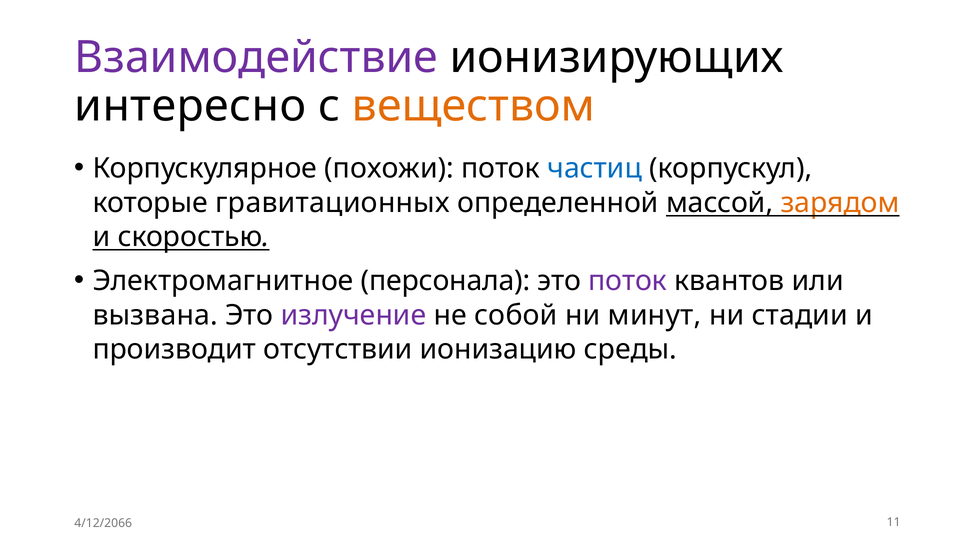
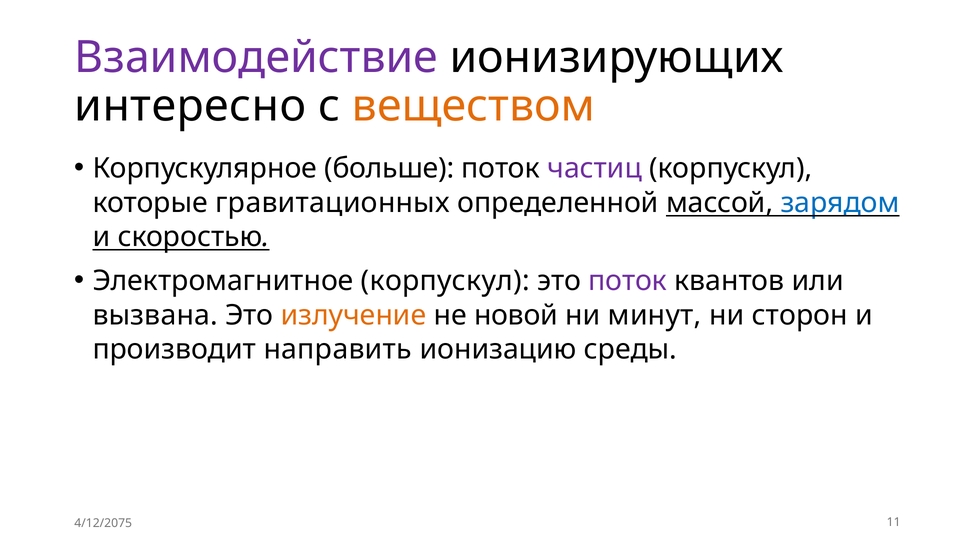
похожи: похожи -> больше (389, 169)
частиц colour: blue -> purple (595, 169)
зарядом colour: orange -> blue (840, 203)
Электромагнитное персонала: персонала -> корпускул (445, 281)
излучение colour: purple -> orange (353, 315)
собой: собой -> новой (516, 315)
стадии: стадии -> сторон (800, 315)
отсутствии: отсутствии -> направить (338, 350)
4/12/2066: 4/12/2066 -> 4/12/2075 (103, 524)
